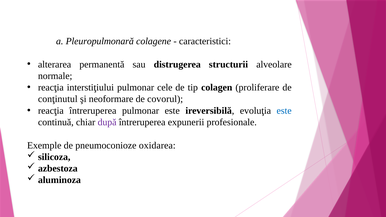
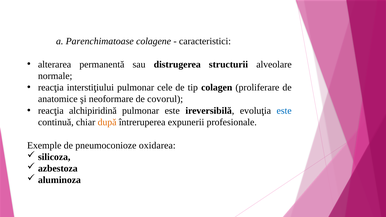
Pleuropulmonară: Pleuropulmonară -> Parenchimatoase (100, 41)
conţinutul: conţinutul -> anatomice (58, 99)
reacţia întreruperea: întreruperea -> alchipiridină (93, 111)
după colour: purple -> orange (107, 122)
